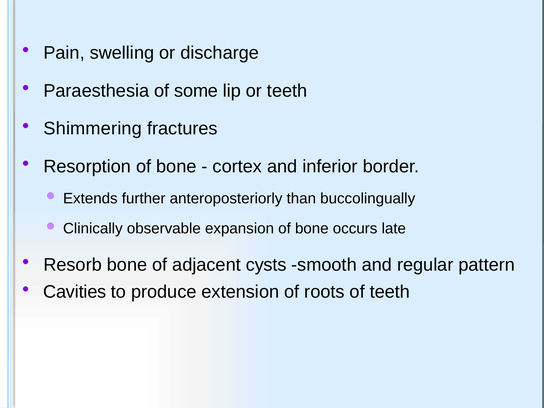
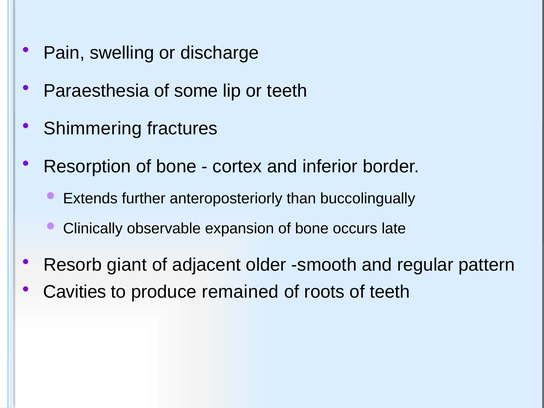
Resorb bone: bone -> giant (127, 265)
cysts: cysts -> older (266, 265)
extension: extension -> remained (240, 292)
